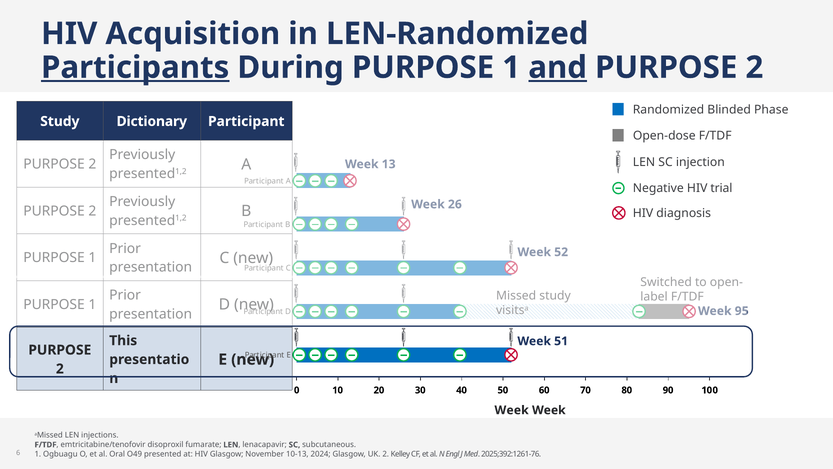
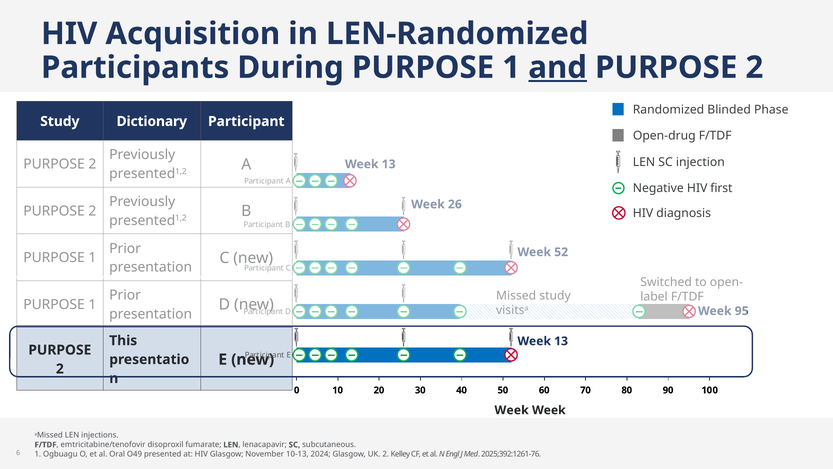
Participants underline: present -> none (135, 67)
Open-dose: Open-dose -> Open-drug (664, 136)
trial: trial -> first (721, 188)
51: 51 -> 13 (561, 341)
